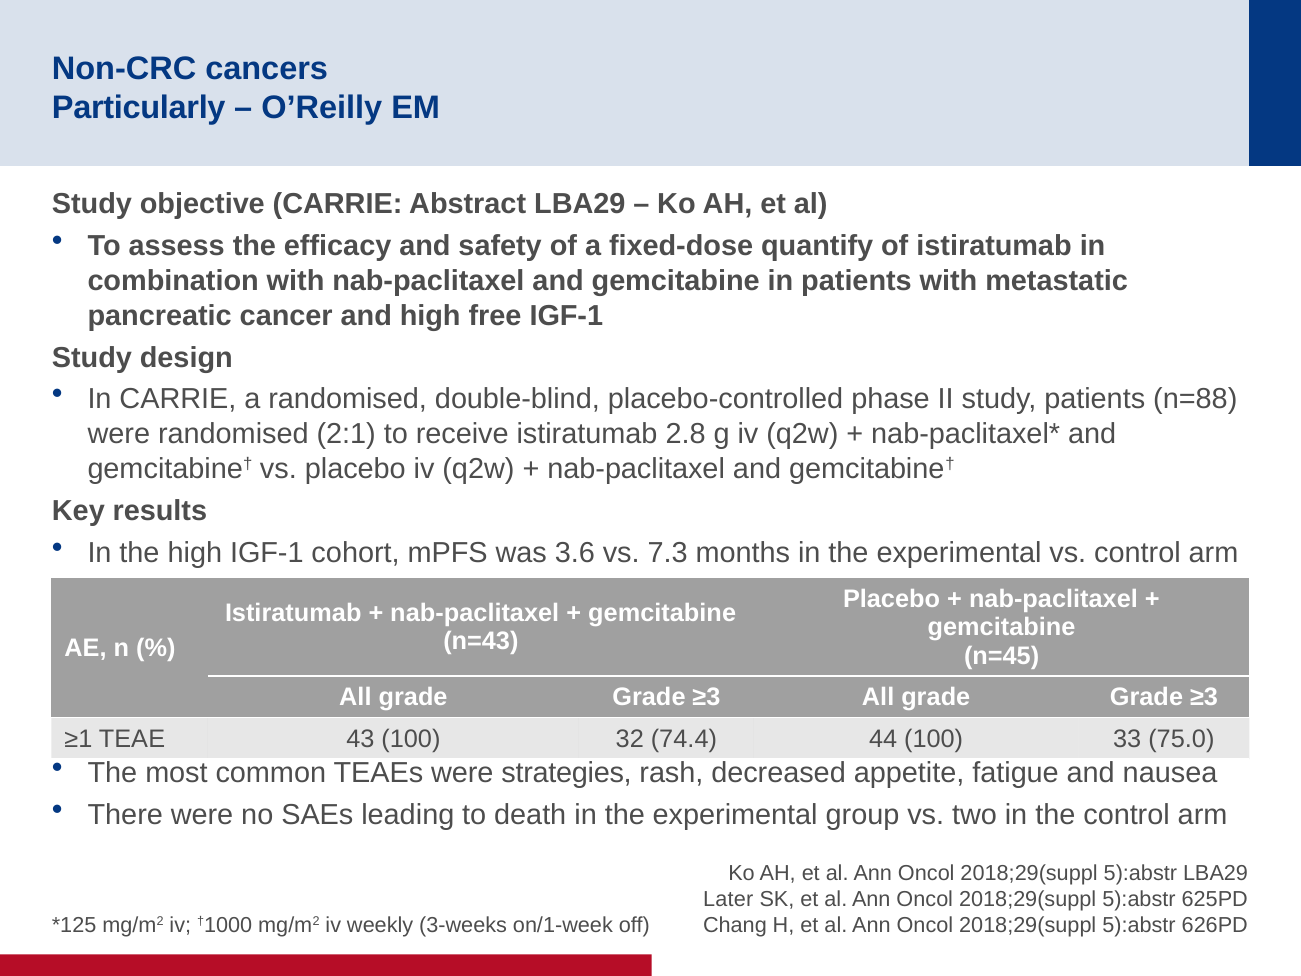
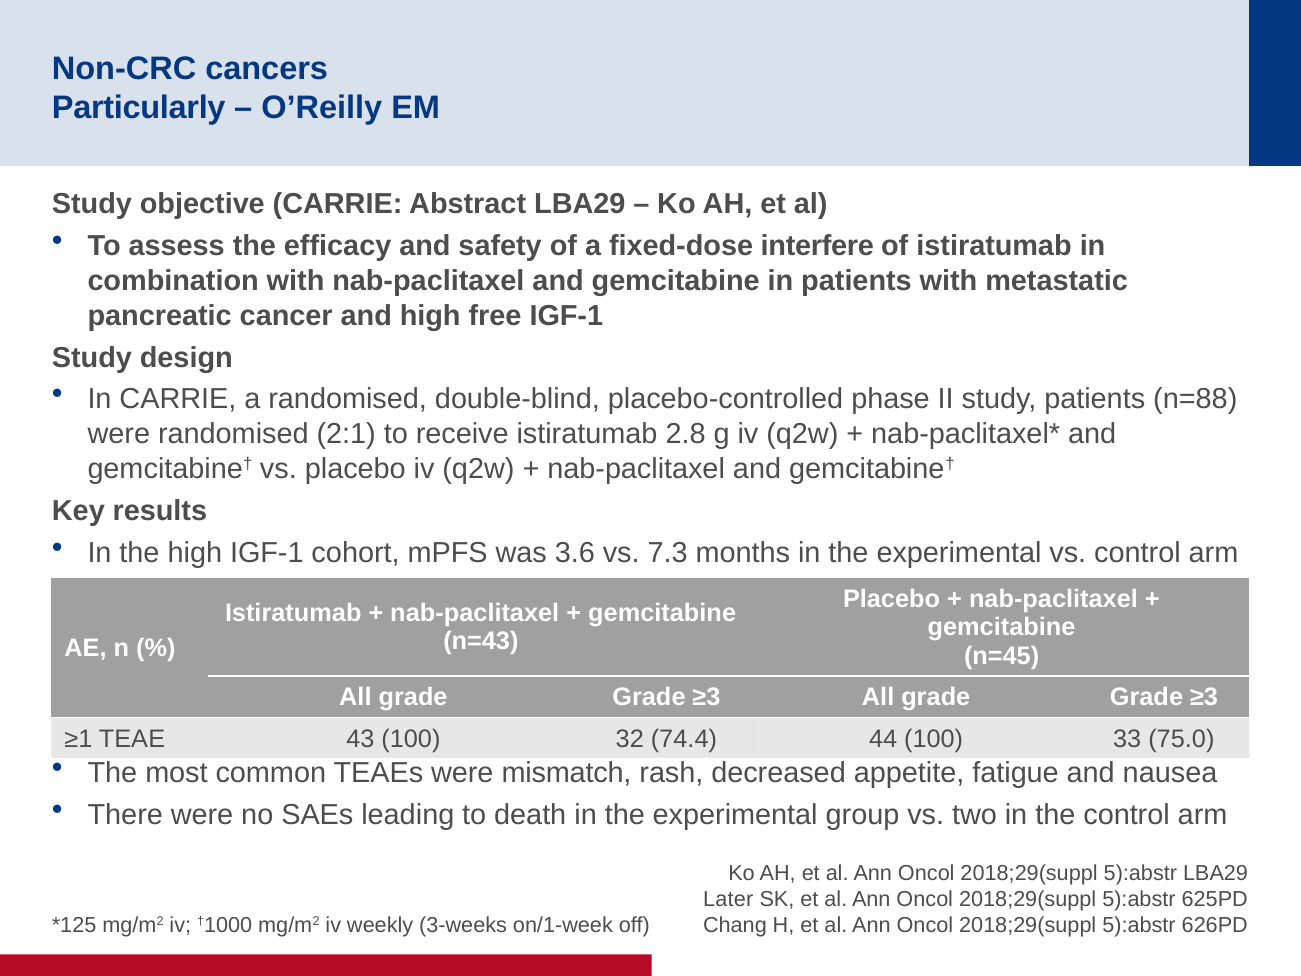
quantify: quantify -> interfere (817, 246)
strategies: strategies -> mismatch (567, 773)
